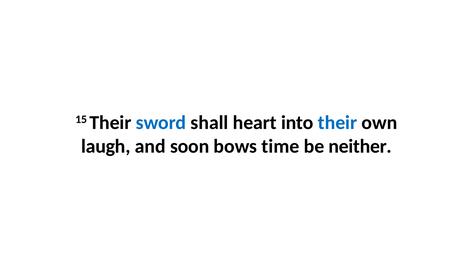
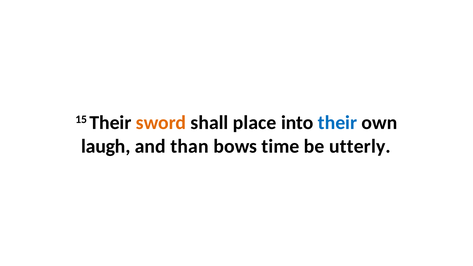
sword colour: blue -> orange (161, 123)
heart: heart -> place (255, 123)
soon: soon -> than (190, 146)
neither: neither -> utterly (360, 146)
